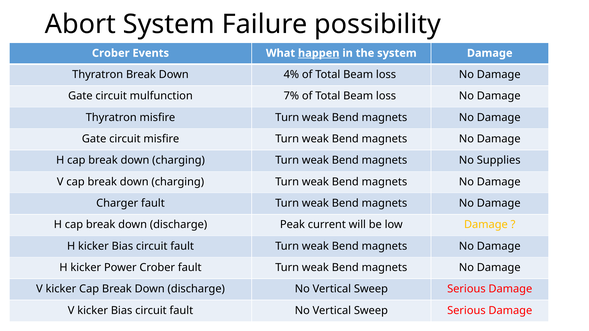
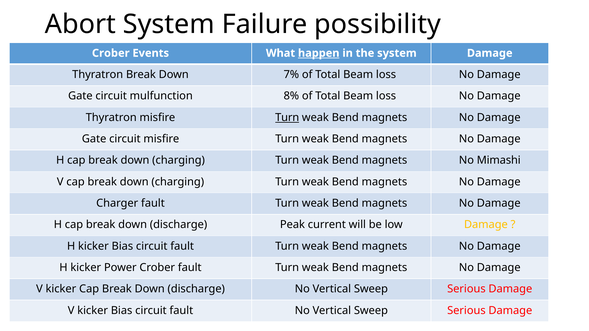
4%: 4% -> 7% (291, 75)
7%: 7% -> 8% (291, 96)
Turn underline: none -> present (287, 118)
Supplies: Supplies -> Mimashi (499, 160)
